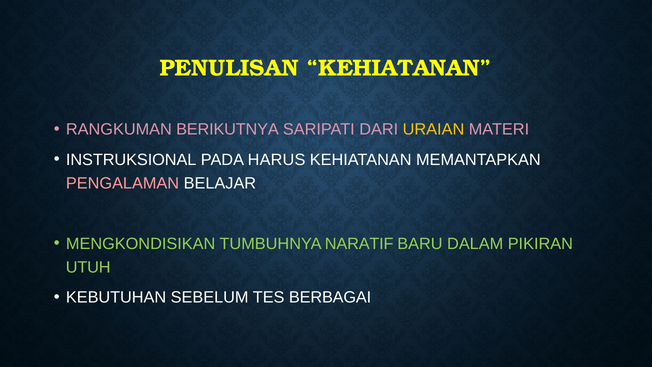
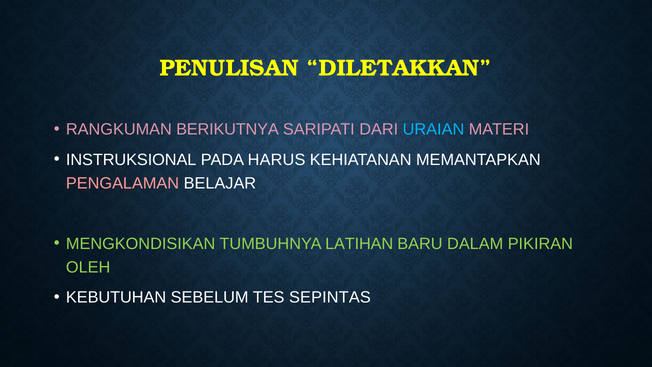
PENULISAN KEHIATANAN: KEHIATANAN -> DILETAKKAN (399, 68)
URAIAN colour: yellow -> light blue (433, 129)
NARATIF: NARATIF -> LATIHAN (359, 244)
UTUH: UTUH -> OLEH (88, 267)
BERBAGAI: BERBAGAI -> SEPINTAS (330, 297)
